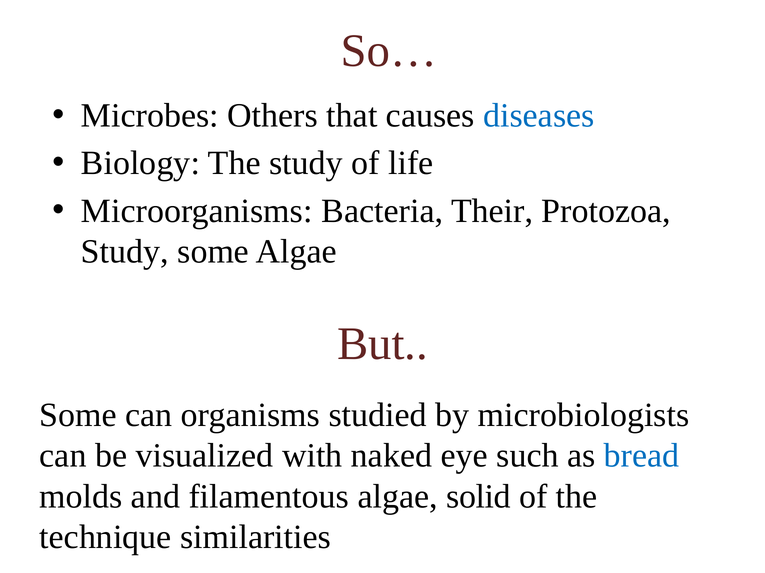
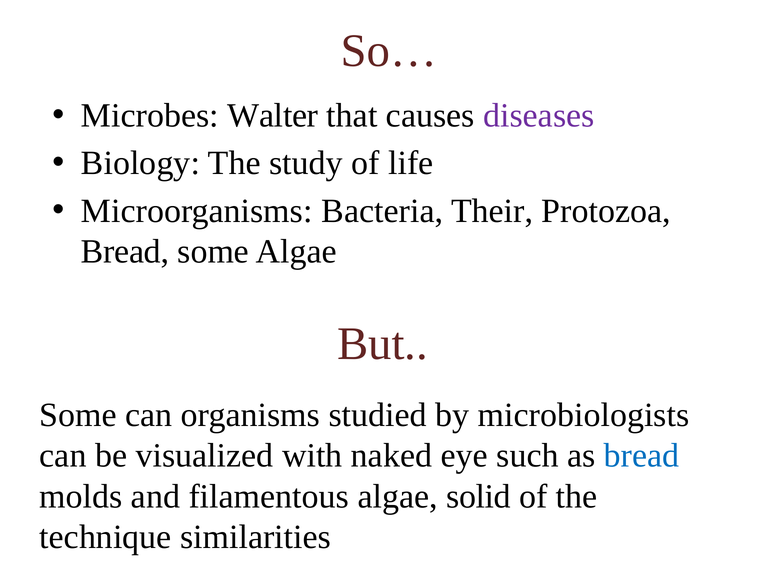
Others: Others -> Walter (273, 116)
diseases colour: blue -> purple (539, 116)
Study: Study -> Bread (125, 252)
